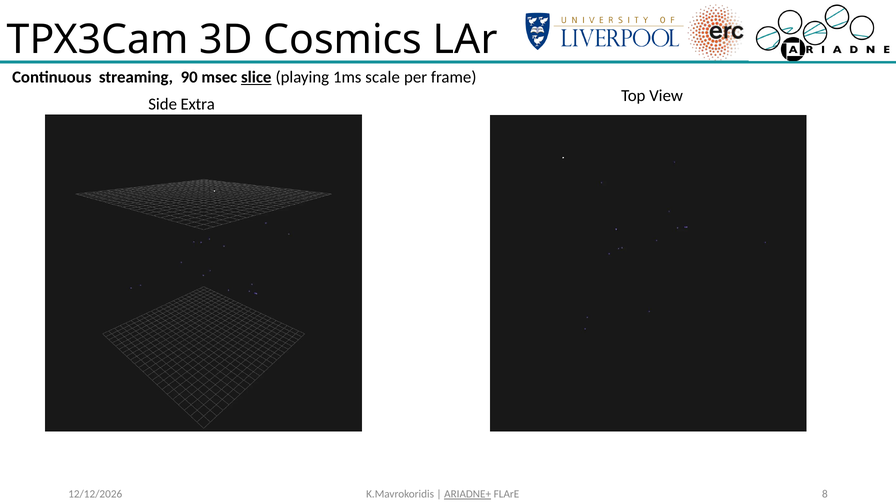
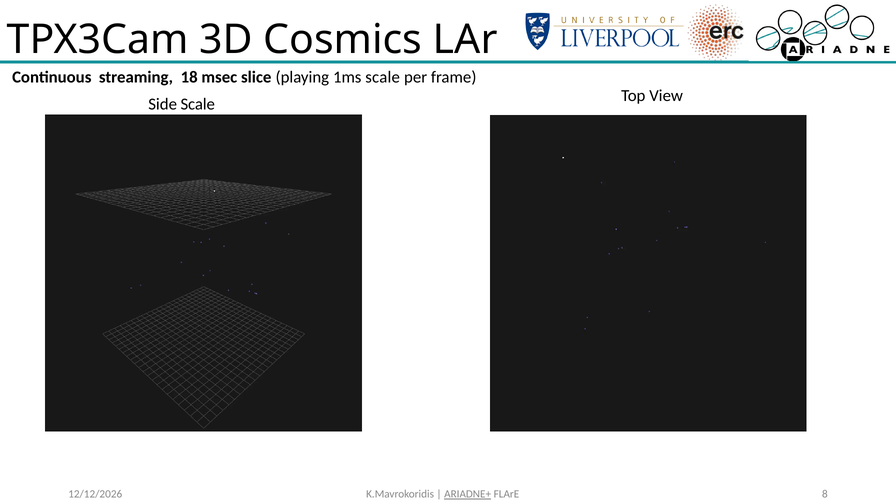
90: 90 -> 18 (189, 77)
slice underline: present -> none (256, 77)
Side Extra: Extra -> Scale (198, 104)
